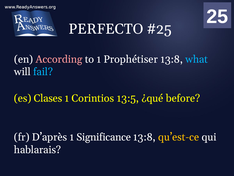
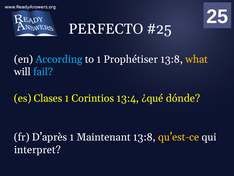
According colour: pink -> light blue (59, 59)
what colour: light blue -> yellow (197, 59)
13:5: 13:5 -> 13:4 (128, 98)
before: before -> dónde (183, 98)
Significance: Significance -> Maintenant (104, 137)
hablarais: hablarais -> interpret (37, 149)
